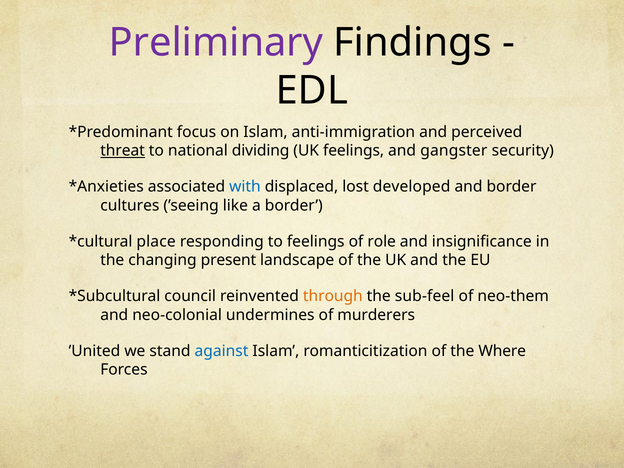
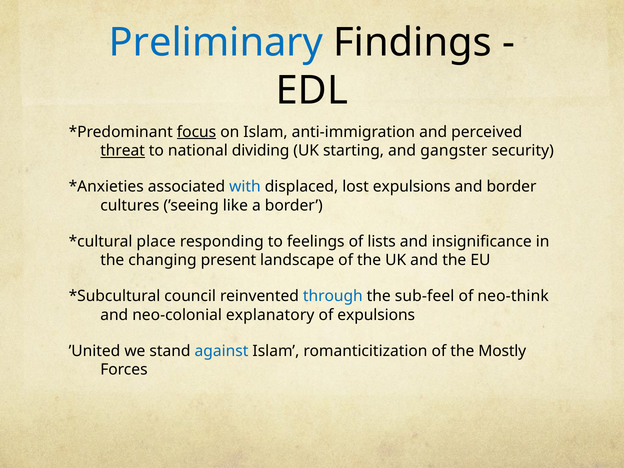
Preliminary colour: purple -> blue (216, 43)
focus underline: none -> present (197, 132)
UK feelings: feelings -> starting (354, 151)
lost developed: developed -> expulsions (412, 187)
role: role -> lists (382, 242)
through colour: orange -> blue (333, 296)
neo-them: neo-them -> neo-think (513, 296)
undermines: undermines -> explanatory (270, 315)
of murderers: murderers -> expulsions (376, 315)
Where: Where -> Mostly (502, 351)
